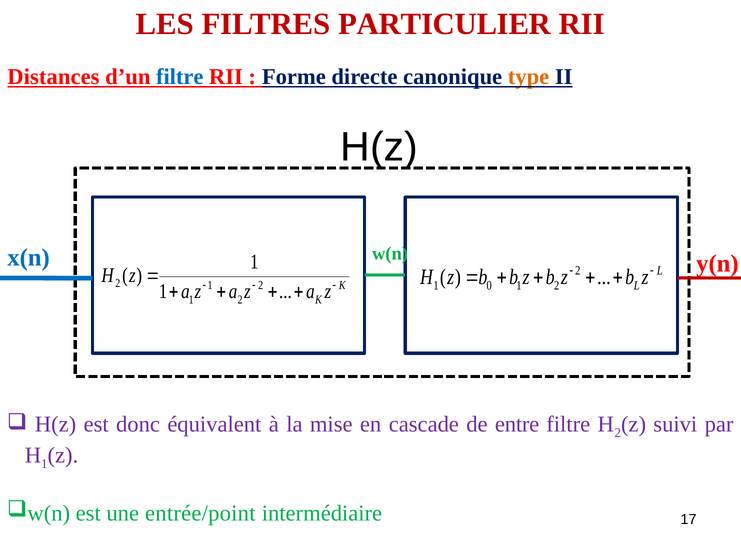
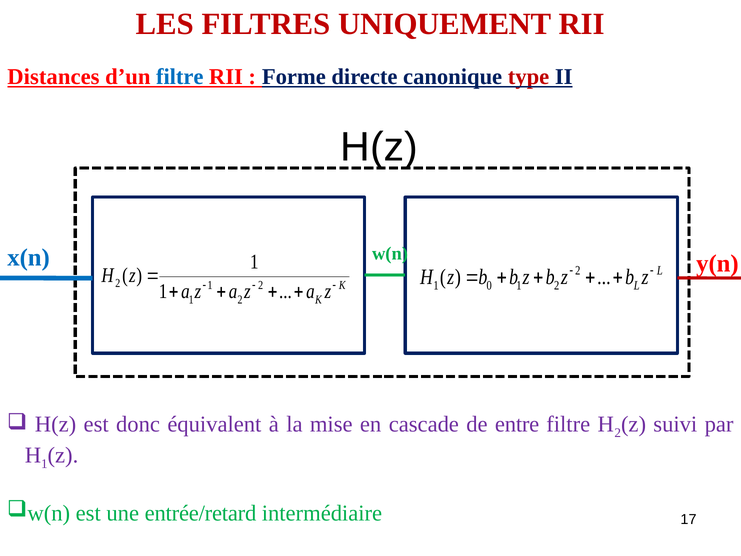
PARTICULIER: PARTICULIER -> UNIQUEMENT (445, 24)
type colour: orange -> red (529, 77)
entrée/point: entrée/point -> entrée/retard (201, 513)
